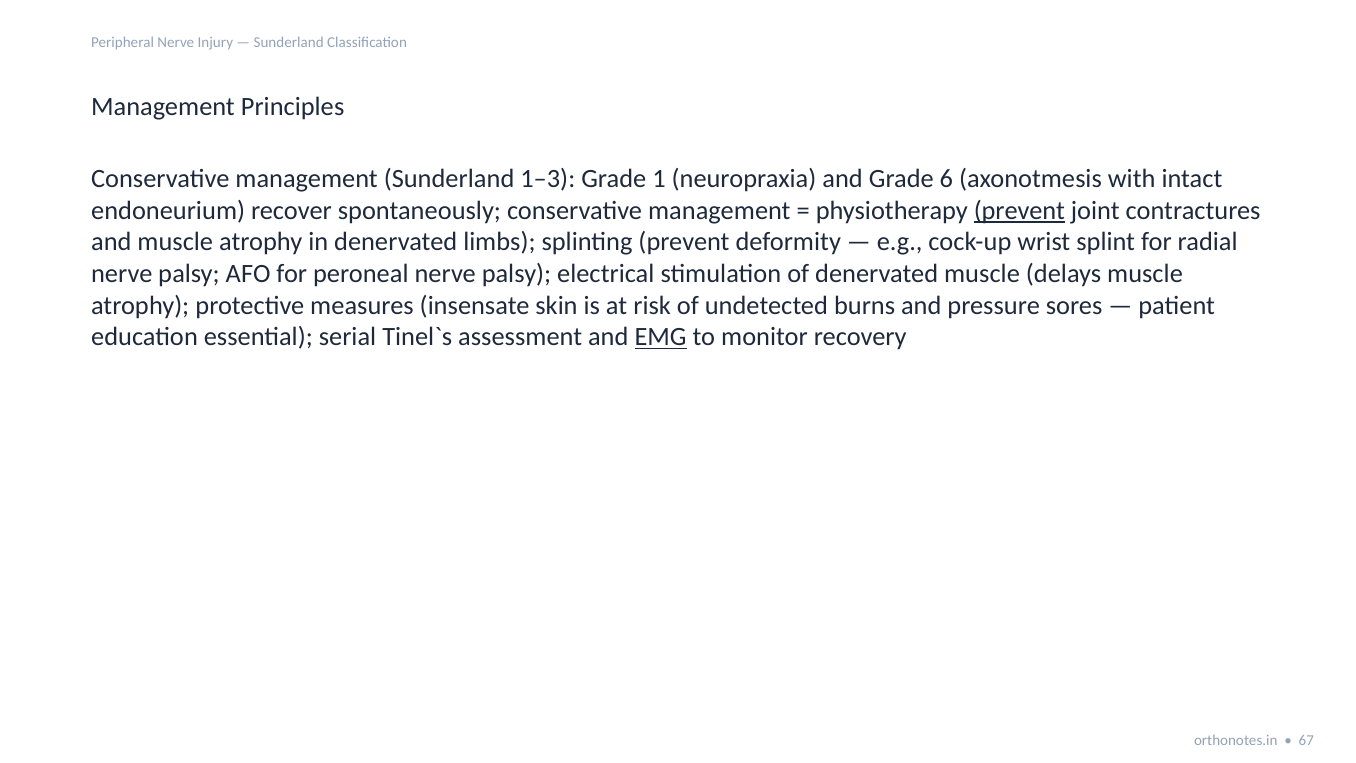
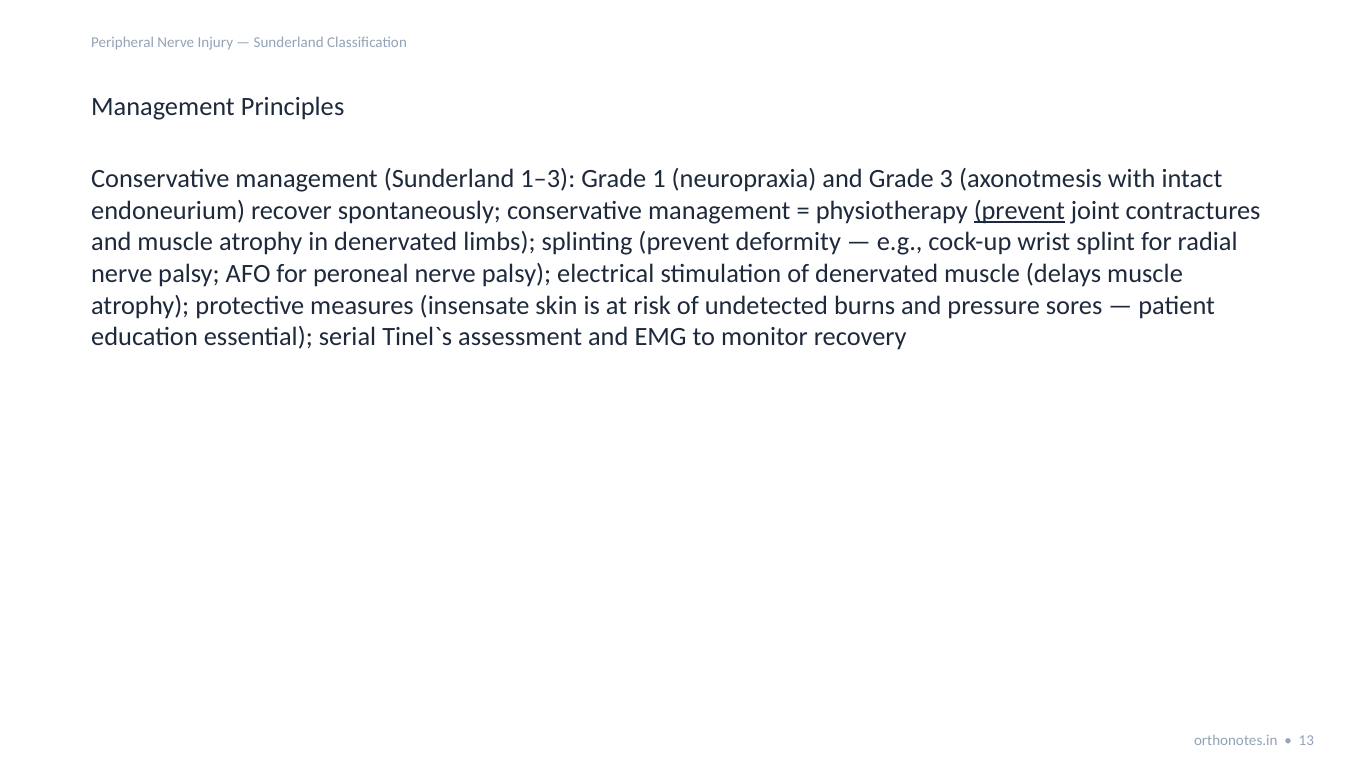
6: 6 -> 3 (946, 179)
EMG underline: present -> none (661, 337)
67: 67 -> 13 (1306, 740)
